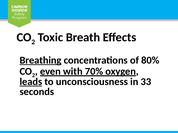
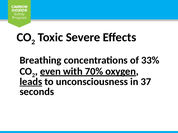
Breath: Breath -> Severe (83, 37)
Breathing underline: present -> none (41, 60)
80%: 80% -> 33% (150, 60)
33: 33 -> 37 (146, 82)
